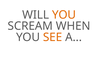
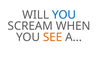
YOU colour: orange -> blue (64, 15)
